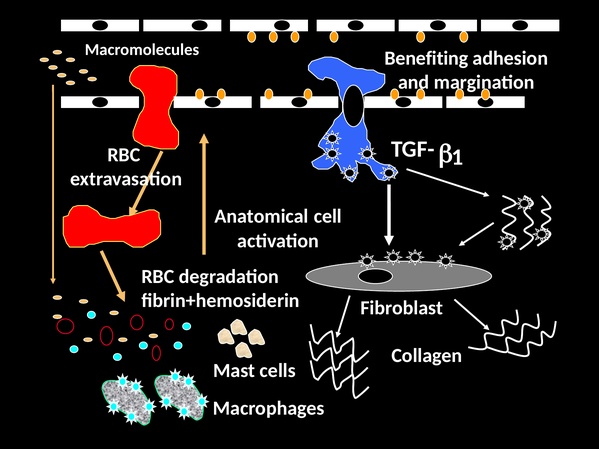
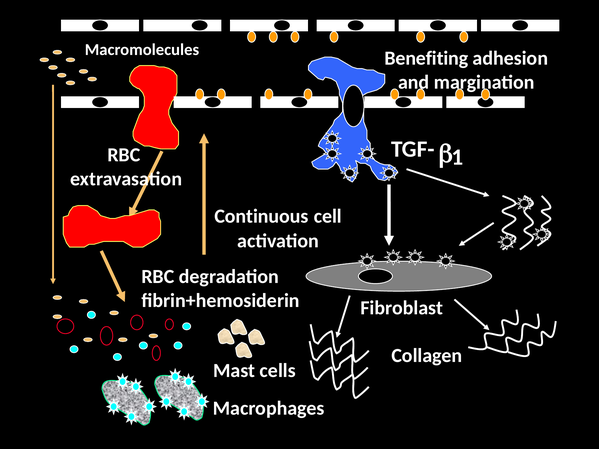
Anatomical: Anatomical -> Continuous (261, 217)
